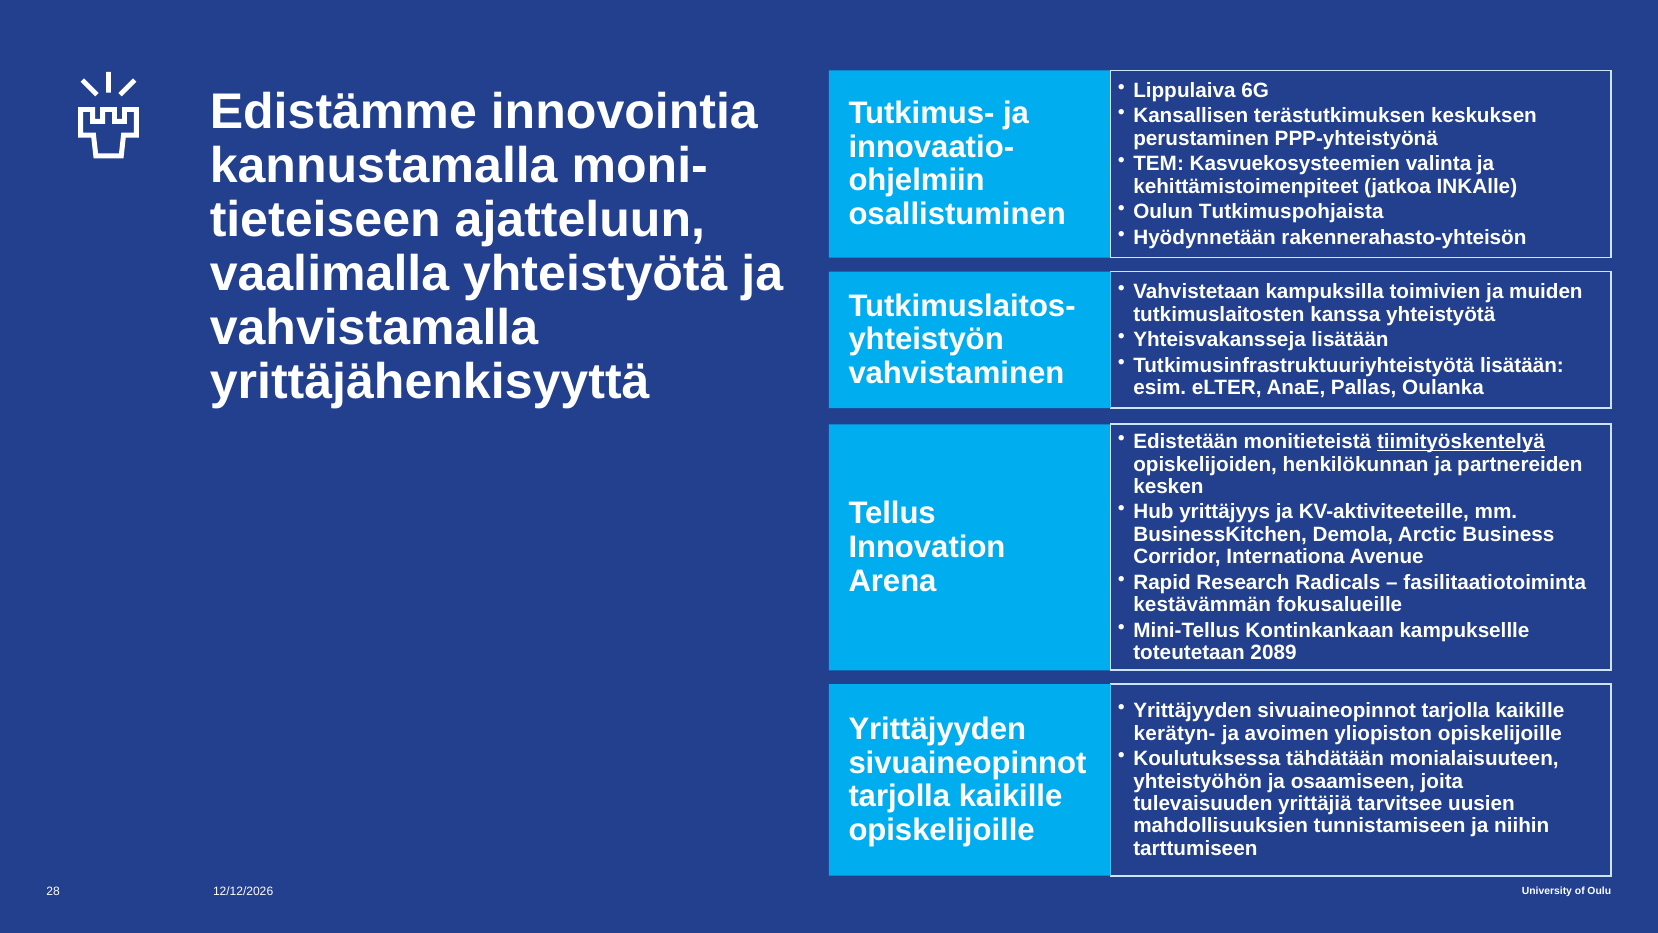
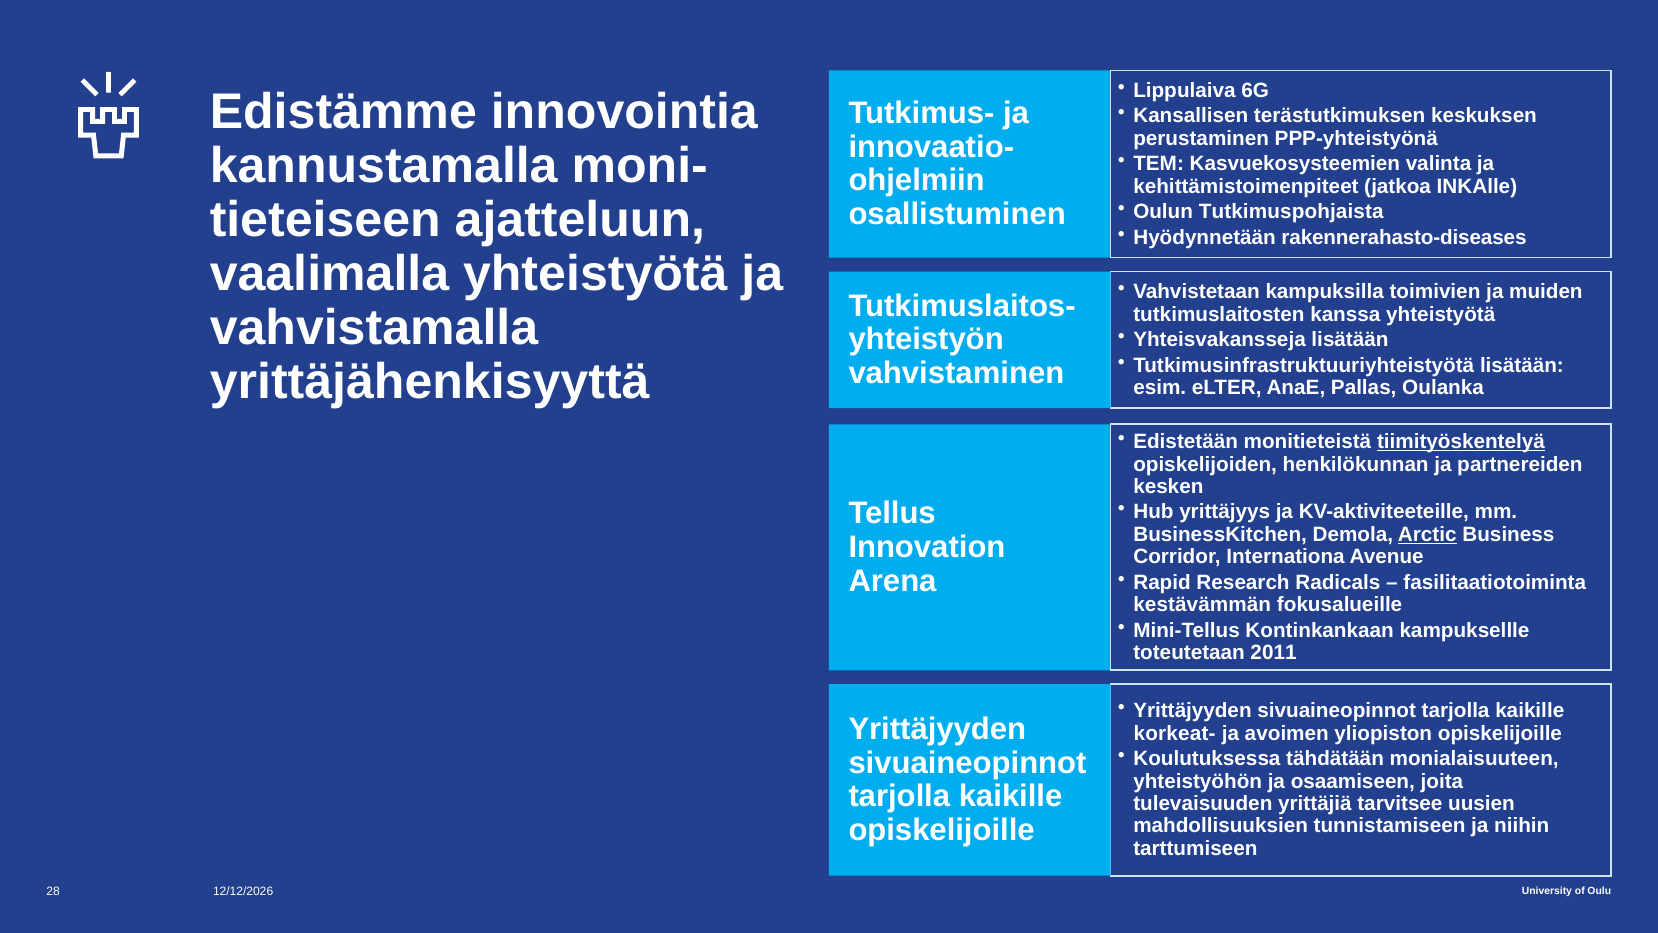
rakennerahasto-yhteisön: rakennerahasto-yhteisön -> rakennerahasto-diseases (1404, 237)
Arctic underline: none -> present (1427, 534)
2089: 2089 -> 2011 (1274, 652)
kerätyn-: kerätyn- -> korkeat- (1175, 733)
